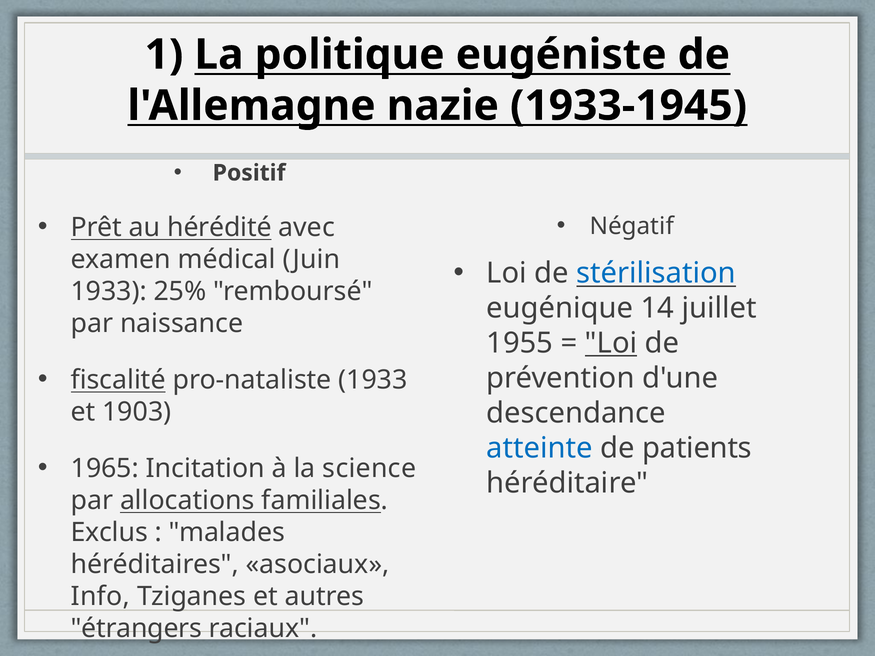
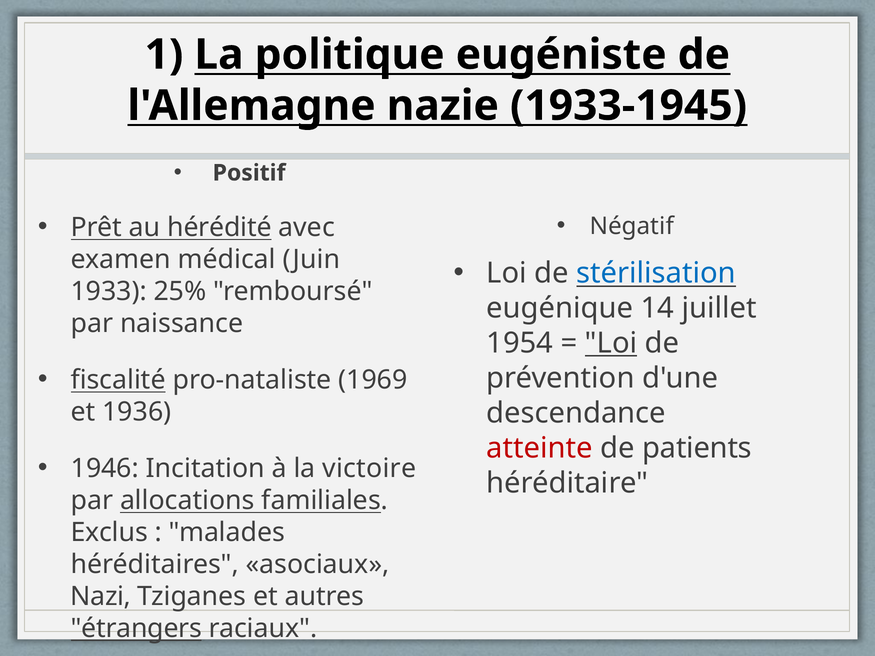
1955: 1955 -> 1954 (520, 343)
pro-nataliste 1933: 1933 -> 1969 (373, 380)
1903: 1903 -> 1936 (137, 412)
atteinte colour: blue -> red (540, 448)
1965: 1965 -> 1946 (105, 469)
science: science -> victoire (369, 469)
Info: Info -> Nazi (101, 597)
étrangers underline: none -> present (136, 629)
